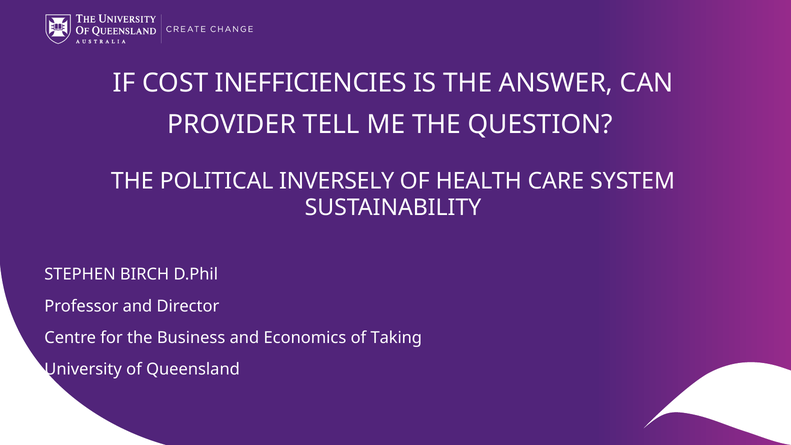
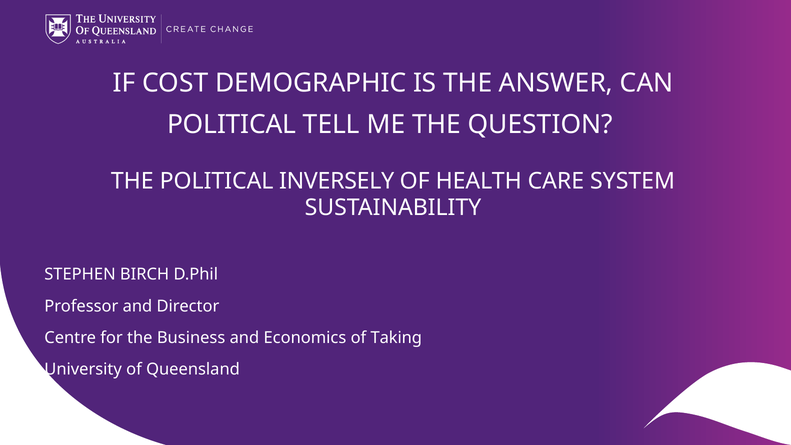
INEFFICIENCIES: INEFFICIENCIES -> DEMOGRAPHIC (311, 83)
PROVIDER: PROVIDER -> POLITICAL (232, 124)
